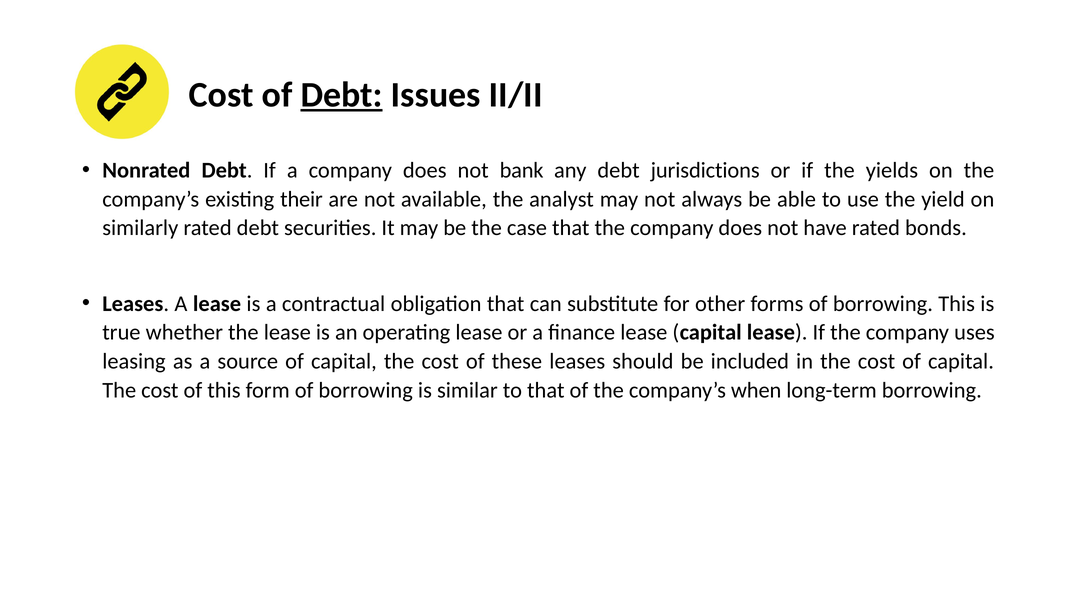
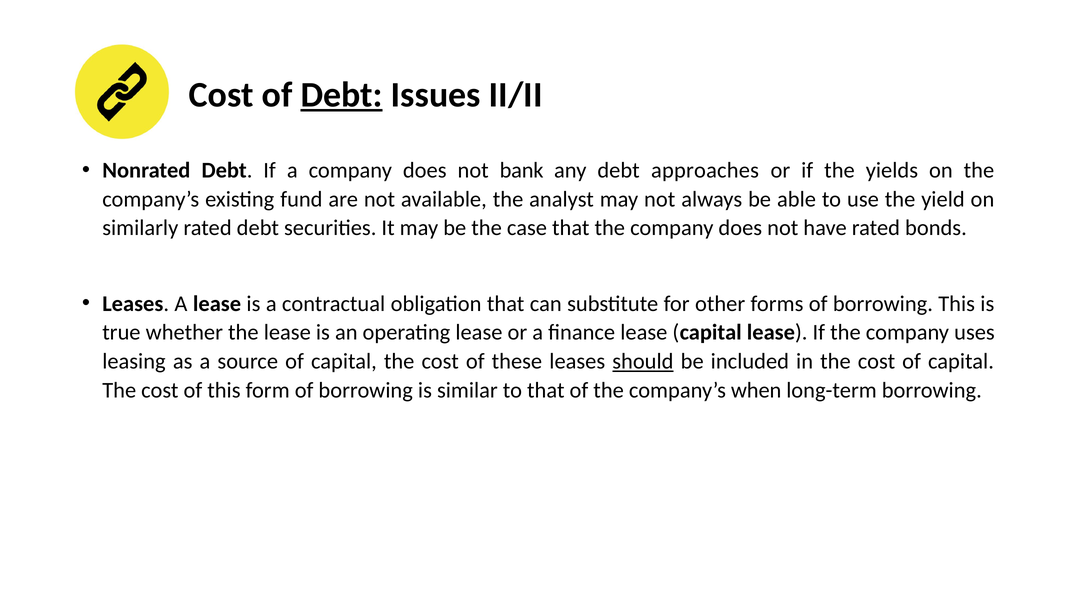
jurisdictions: jurisdictions -> approaches (705, 170)
their: their -> fund (301, 199)
should underline: none -> present (643, 361)
